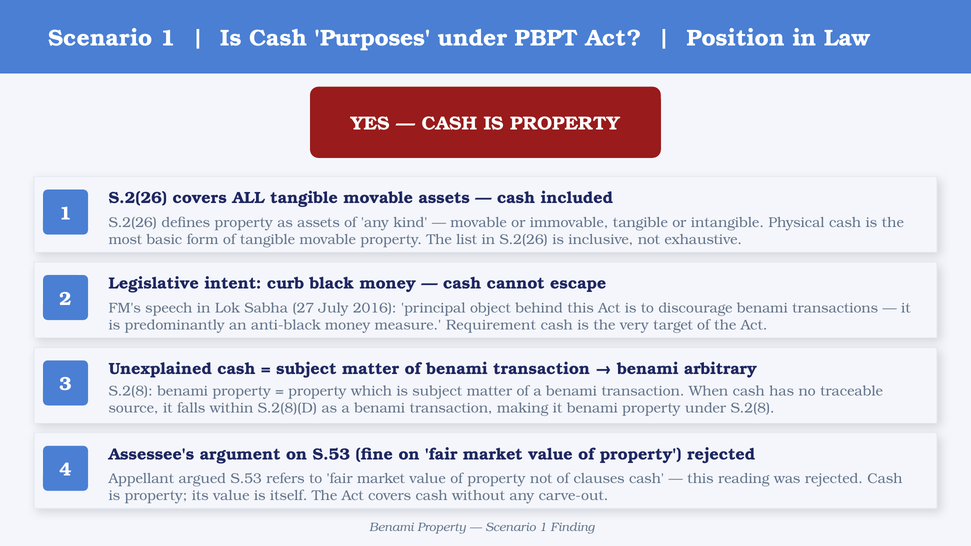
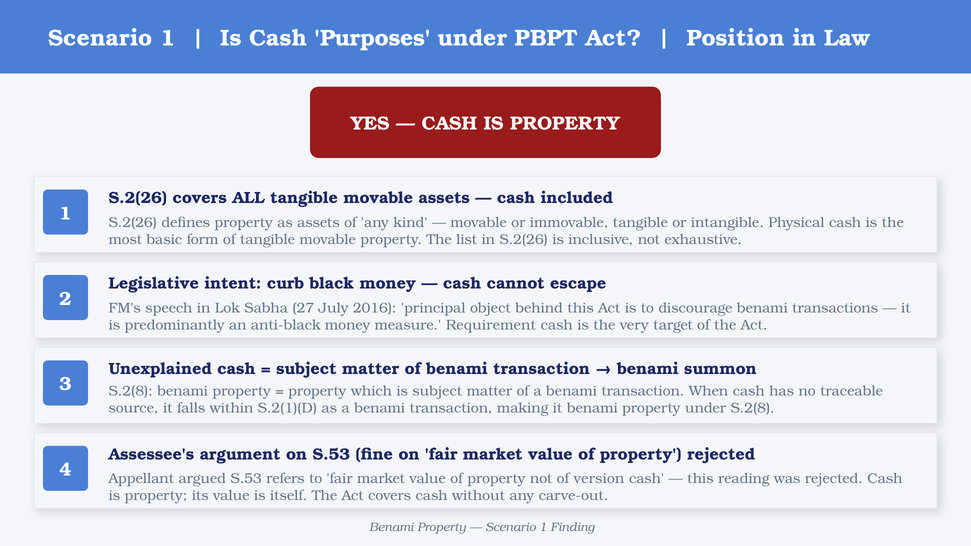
arbitrary: arbitrary -> summon (720, 369)
S.2(8)(D: S.2(8)(D -> S.2(1)(D (287, 408)
clauses: clauses -> version (599, 479)
